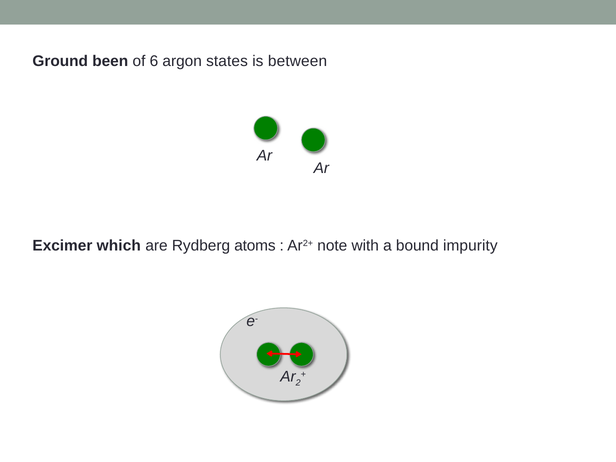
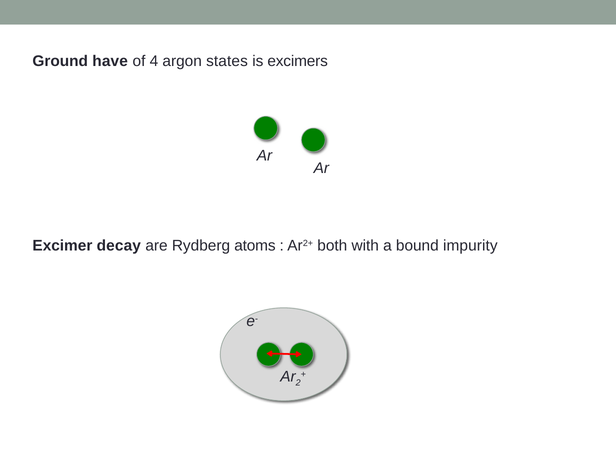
been: been -> have (110, 61)
6: 6 -> 4 (154, 61)
between: between -> excimers (298, 61)
which: which -> decay (119, 246)
note: note -> both (332, 246)
